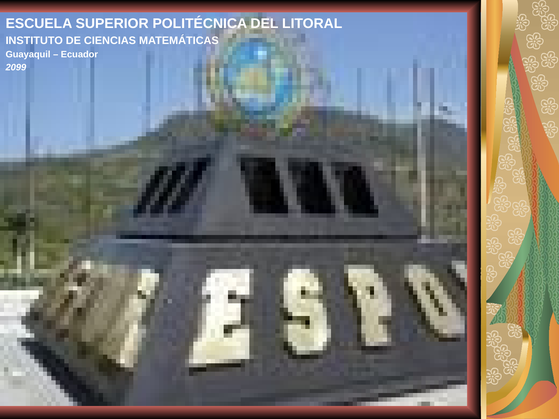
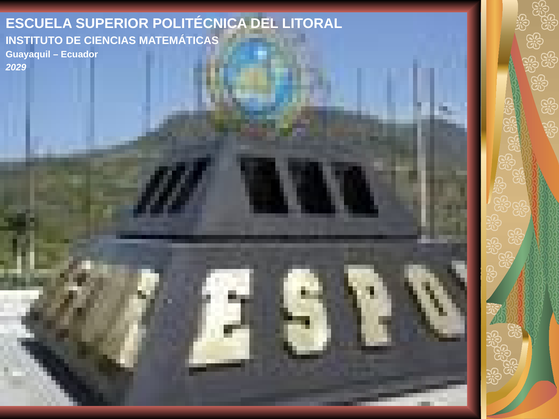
2099: 2099 -> 2029 (16, 68)
